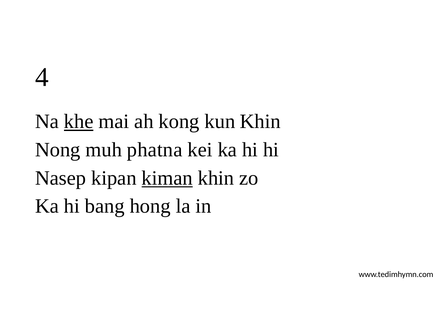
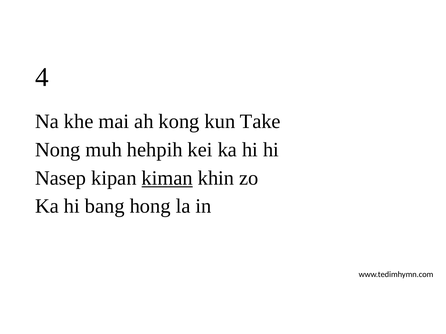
khe underline: present -> none (79, 122)
kun Khin: Khin -> Take (260, 122)
phatna: phatna -> hehpih (155, 150)
